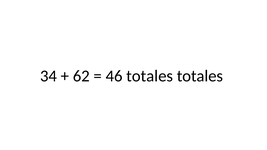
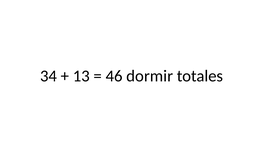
62: 62 -> 13 (81, 76)
46 totales: totales -> dormir (150, 76)
